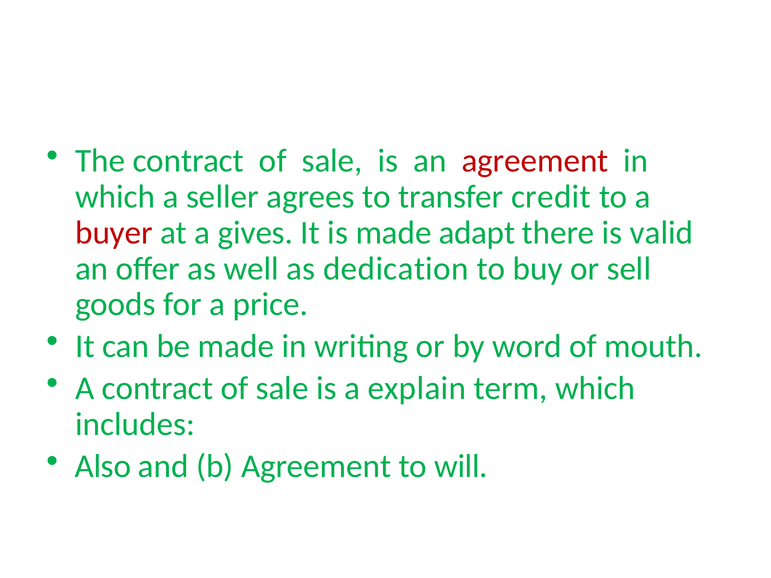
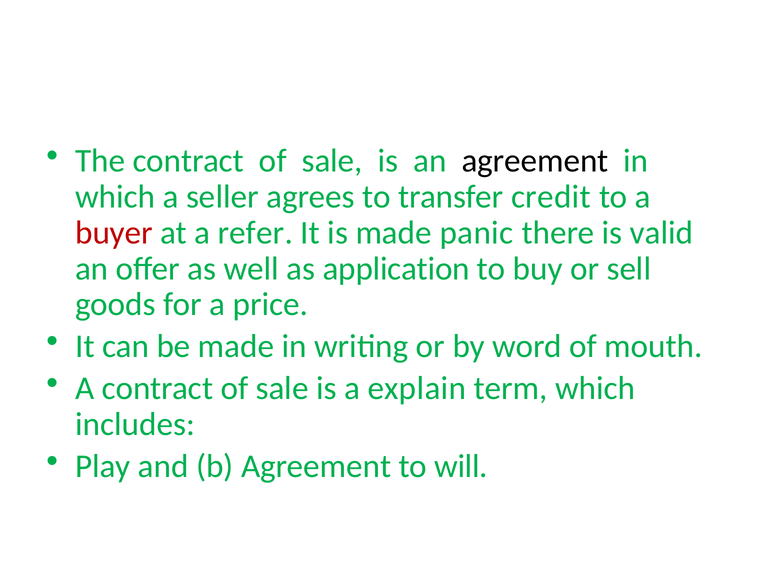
agreement colour: red -> black (535, 161)
gives: gives -> refer (255, 233)
adapt: adapt -> panic (477, 233)
dedication: dedication -> application (396, 269)
Also: Also -> Play (103, 467)
